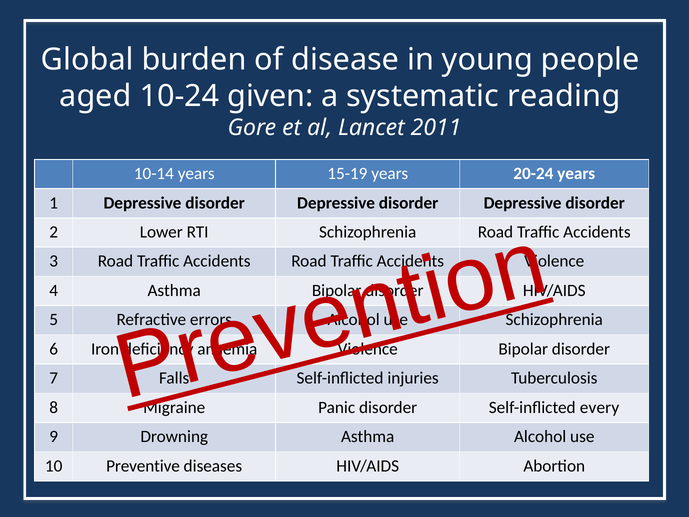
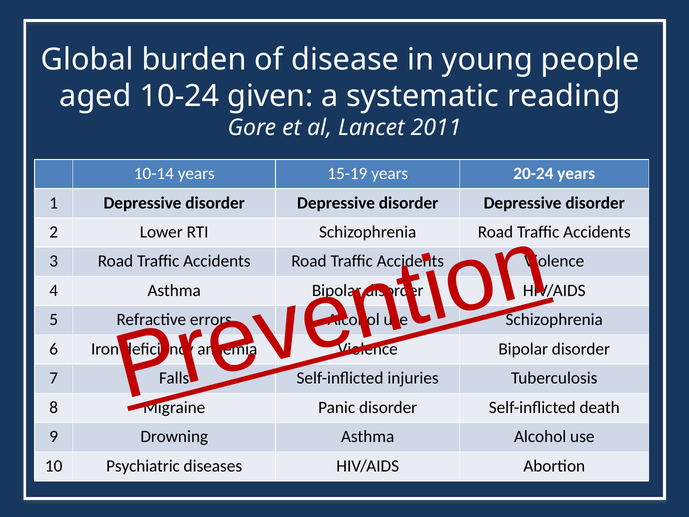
every: every -> death (600, 407)
Preventive: Preventive -> Psychiatric (143, 466)
